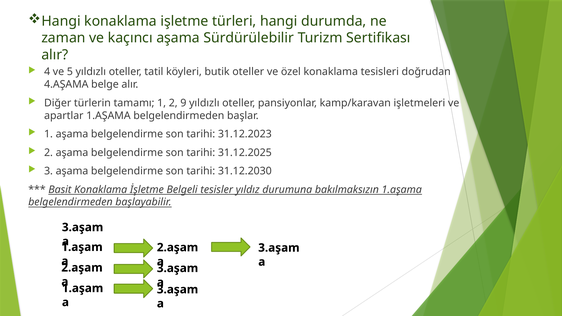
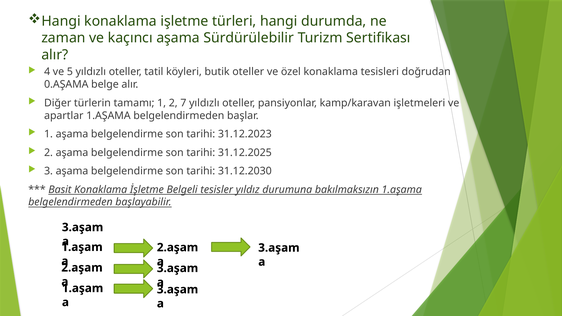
4.AŞAMA: 4.AŞAMA -> 0.AŞAMA (66, 84)
9: 9 -> 7 (183, 103)
